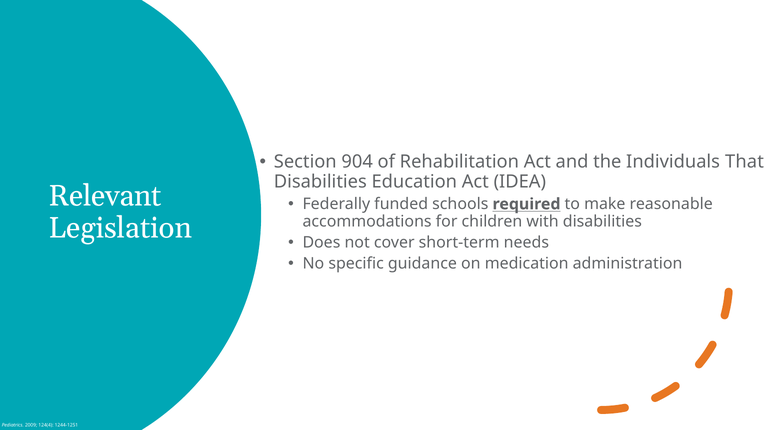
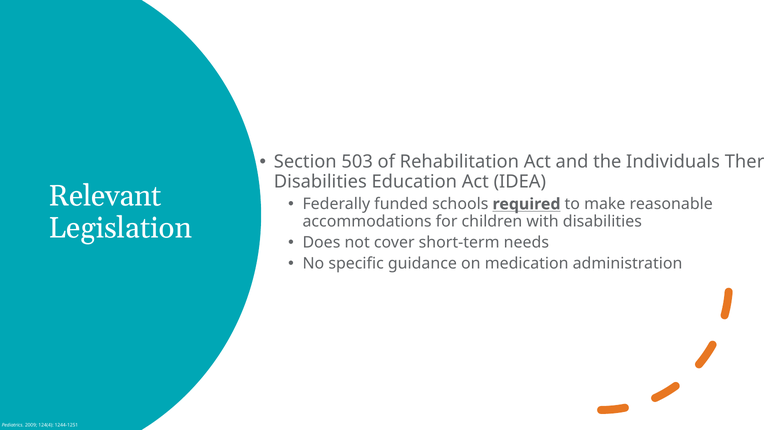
904: 904 -> 503 (357, 162)
That: That -> Ther (745, 162)
